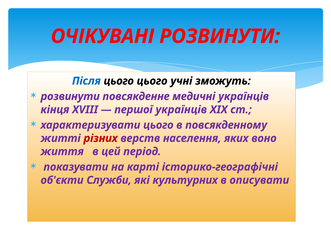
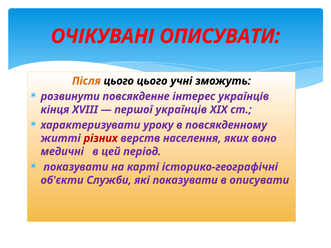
ОЧІКУВАНІ РОЗВИНУТИ: РОЗВИНУТИ -> ОПИСУВАТИ (220, 36)
Після colour: blue -> orange (86, 81)
медичні: медичні -> інтерес (194, 96)
характеризувати цього: цього -> уроку (158, 125)
життя: життя -> медичні (62, 152)
які культурних: культурних -> показувати (185, 180)
